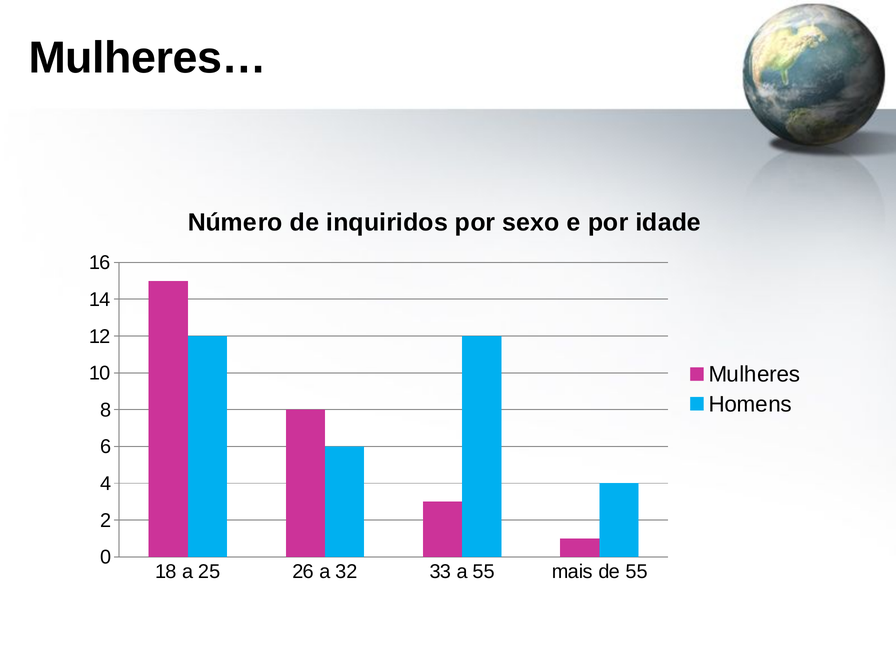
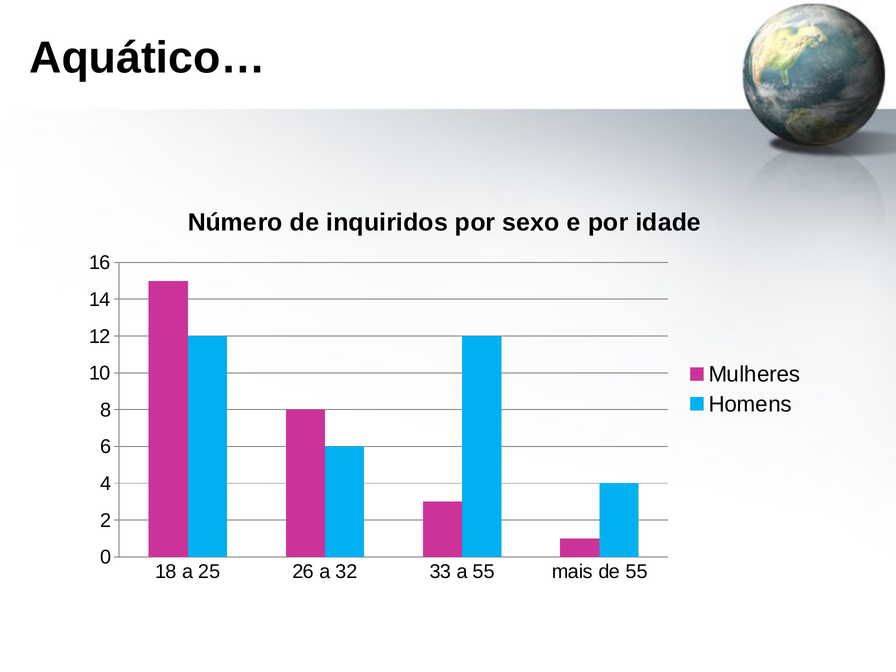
Mulheres…: Mulheres… -> Aquático… (147, 58)
